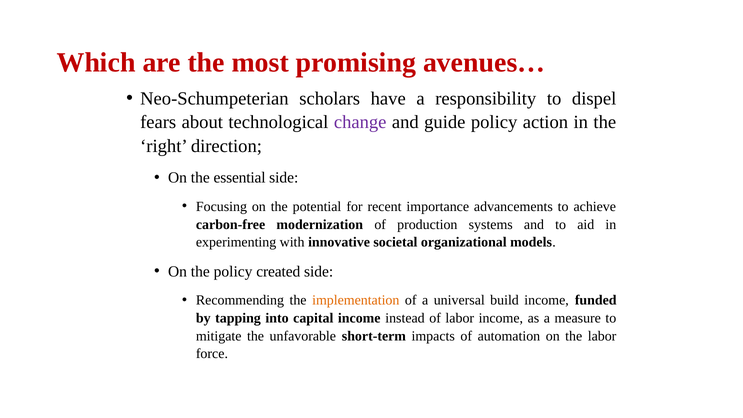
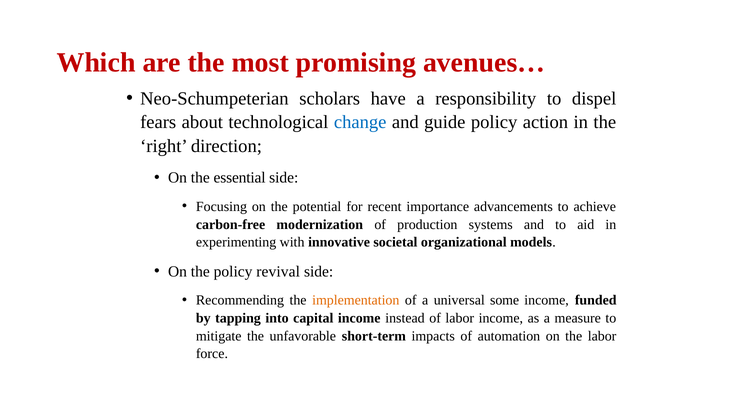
change colour: purple -> blue (360, 122)
created: created -> revival (278, 271)
build: build -> some (505, 300)
